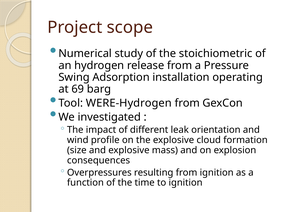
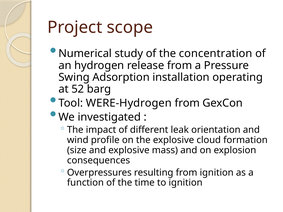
stoichiometric: stoichiometric -> concentration (216, 54)
69: 69 -> 52 (78, 89)
